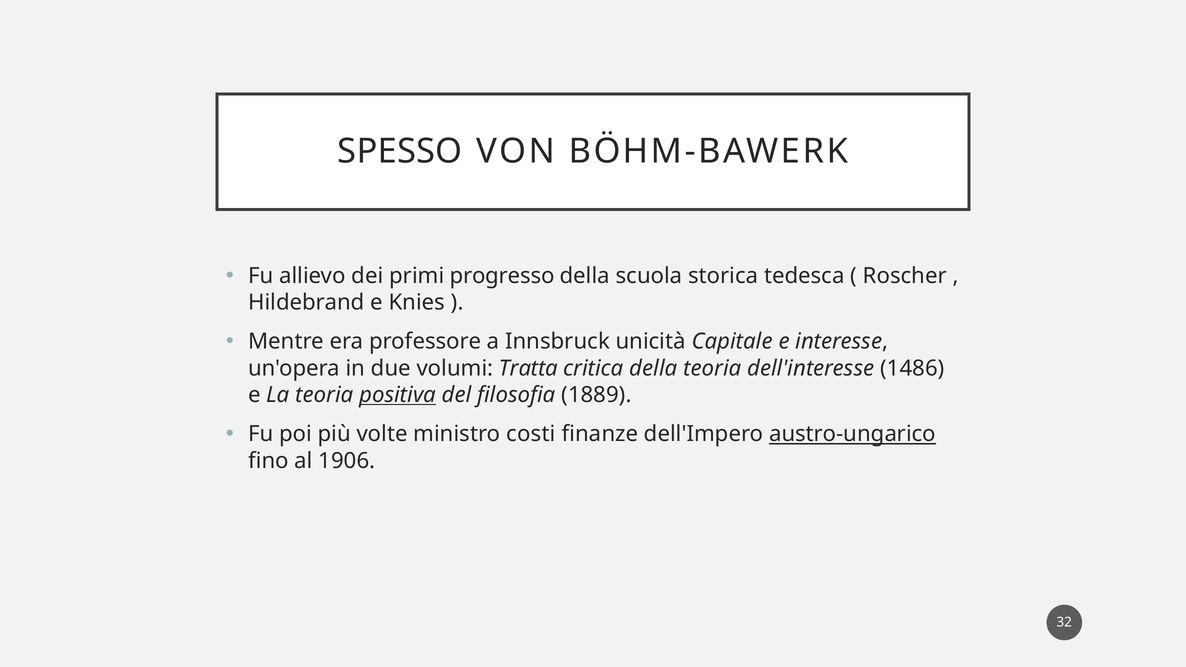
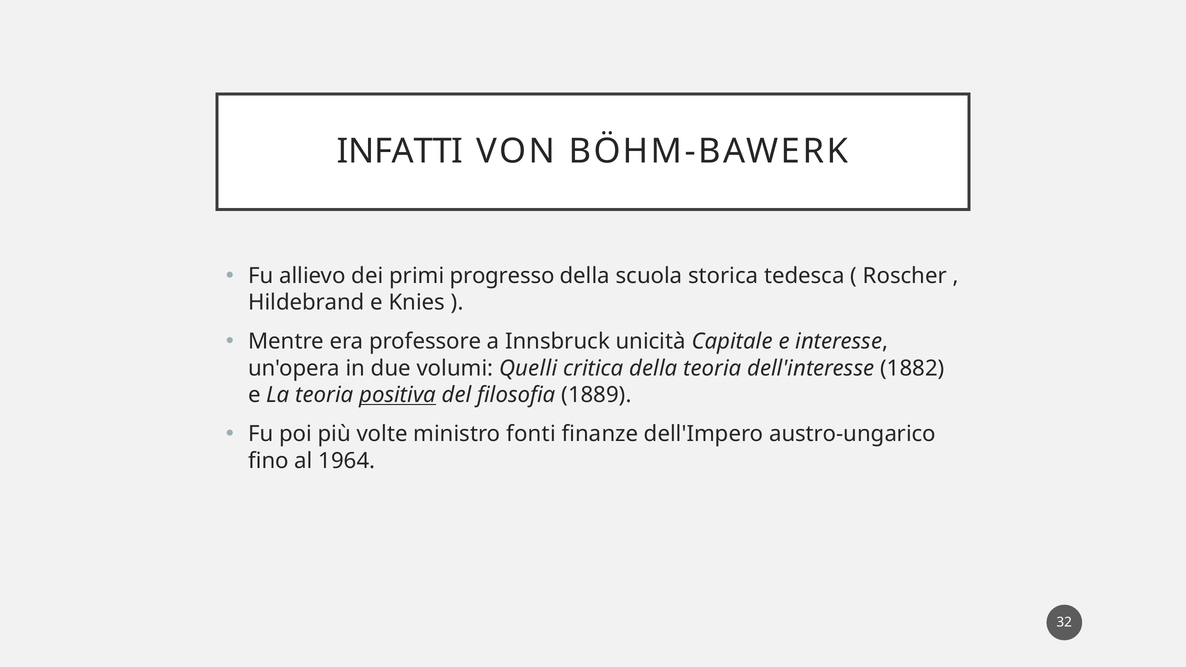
SPESSO: SPESSO -> INFATTI (400, 151)
Tratta: Tratta -> Quelli (528, 368)
1486: 1486 -> 1882 (912, 368)
costi: costi -> fonti (531, 434)
austro-ungarico underline: present -> none (852, 434)
1906: 1906 -> 1964 (347, 461)
